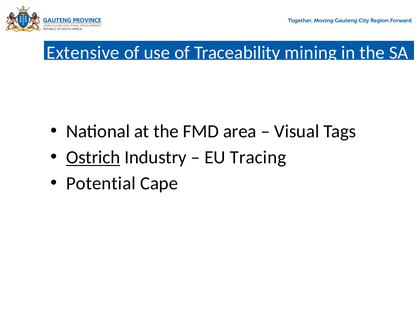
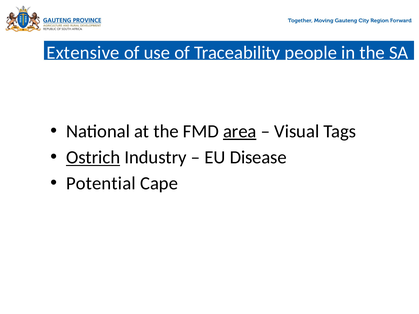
mining: mining -> people (311, 53)
area underline: none -> present (240, 131)
Tracing: Tracing -> Disease (258, 158)
